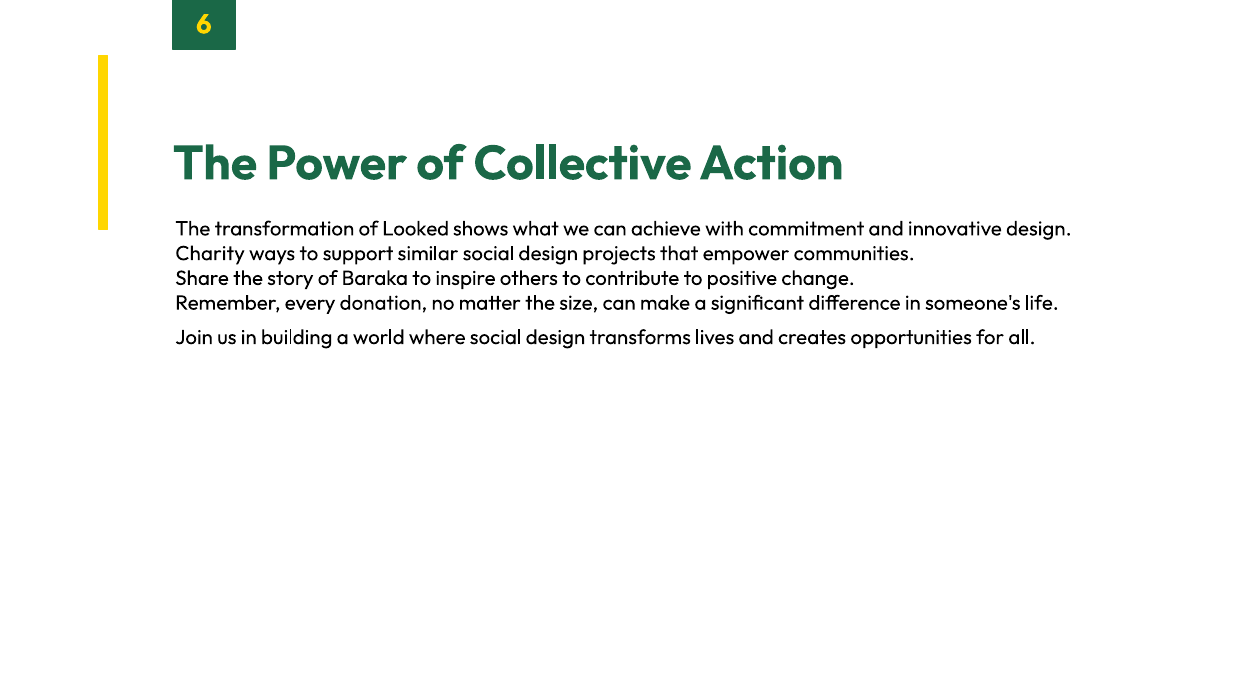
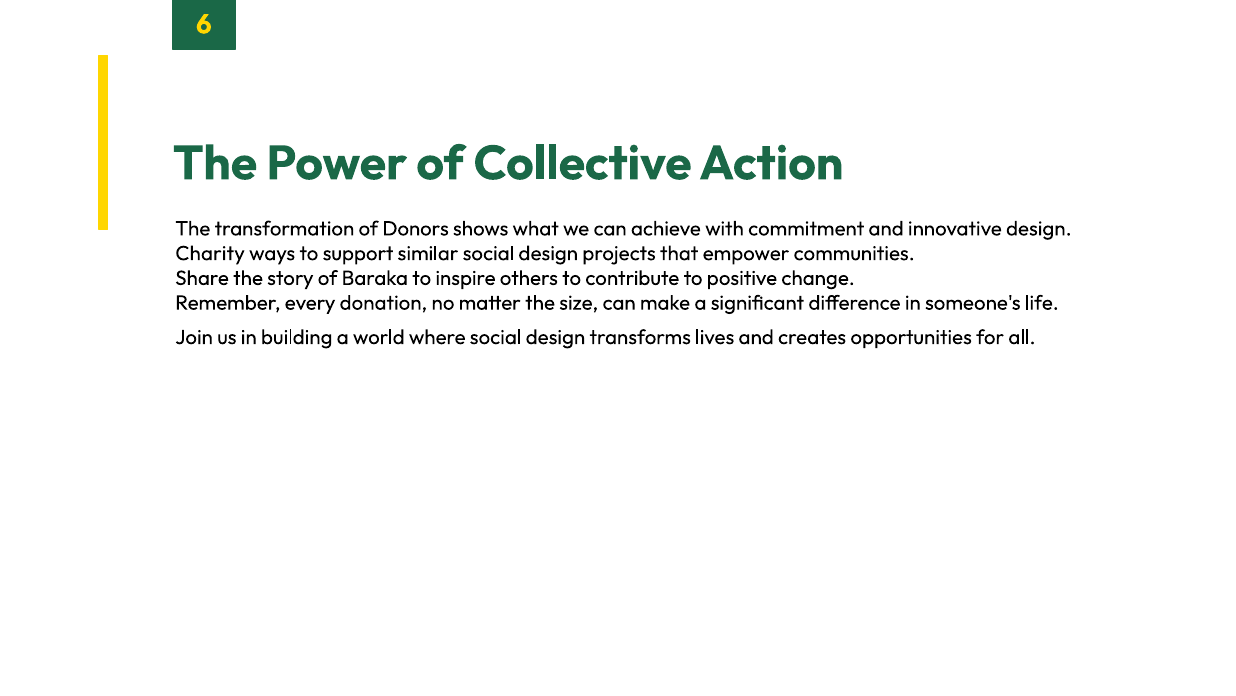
Looked: Looked -> Donors (416, 228)
